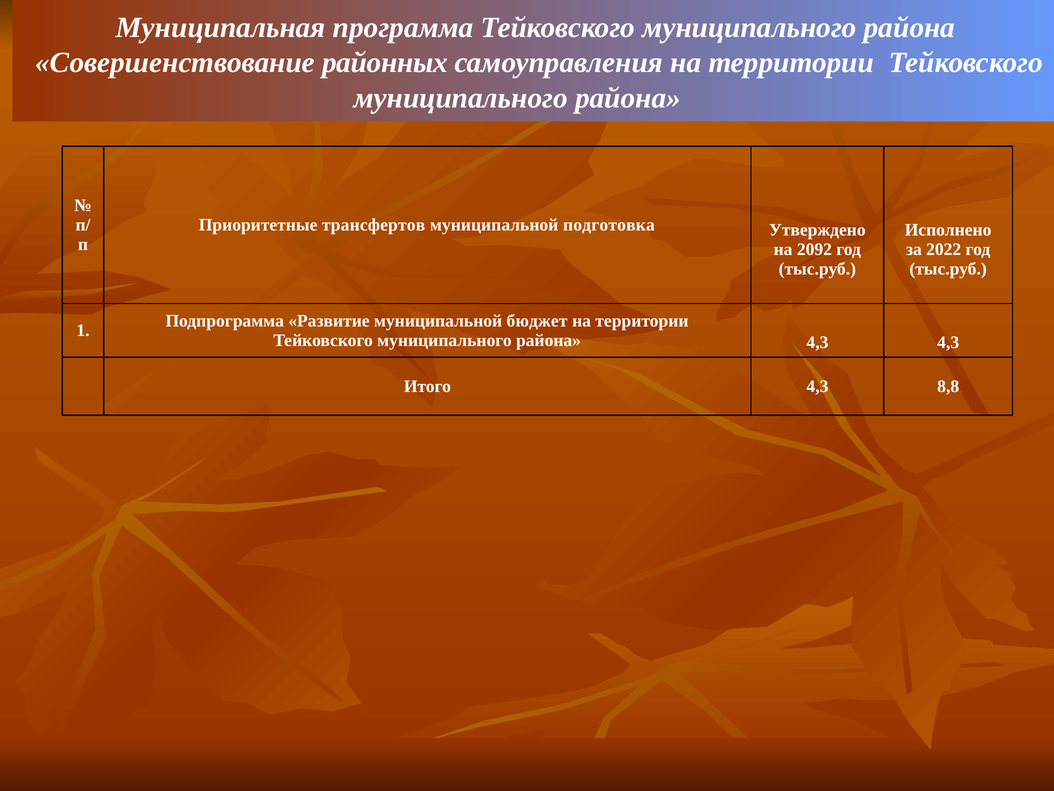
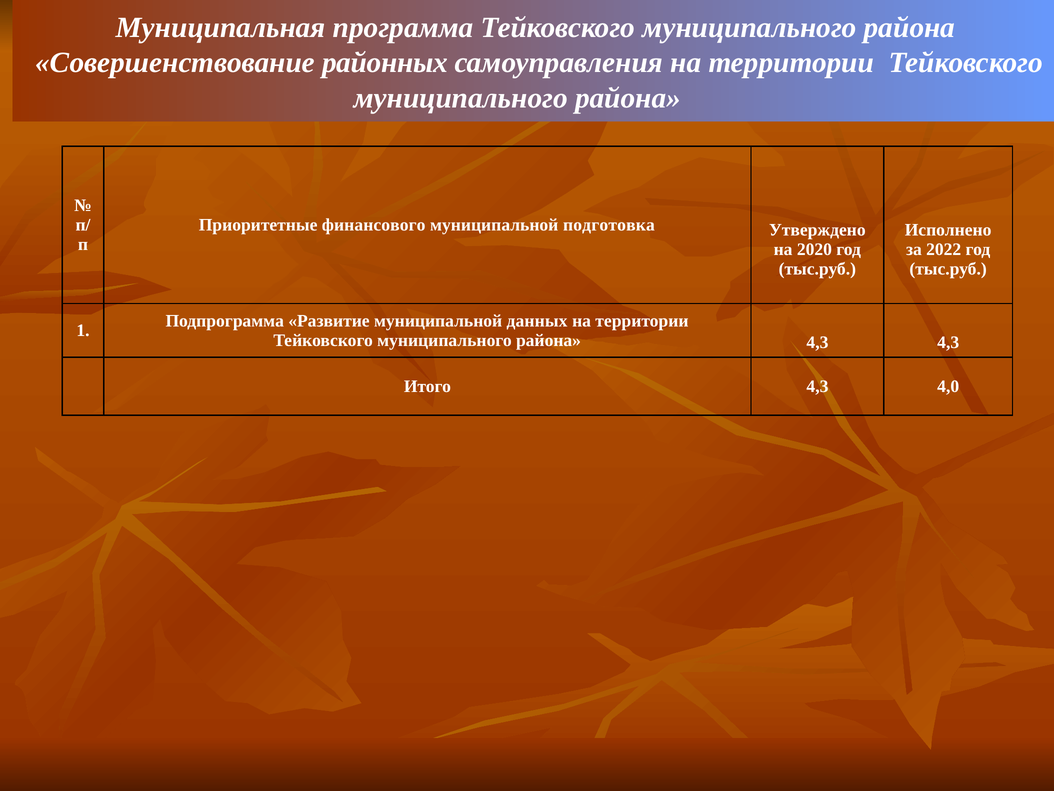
трансфертов: трансфертов -> финансового (374, 225)
2092: 2092 -> 2020 (814, 249)
бюджет: бюджет -> данных (537, 321)
8,8: 8,8 -> 4,0 (948, 386)
